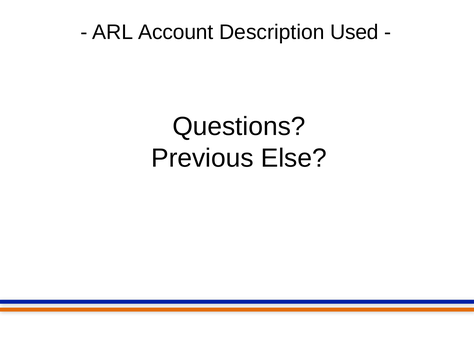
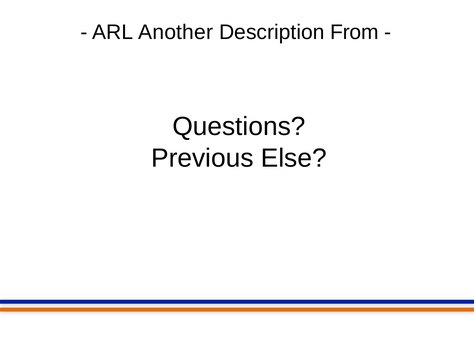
Account: Account -> Another (176, 32)
Used: Used -> From (354, 32)
